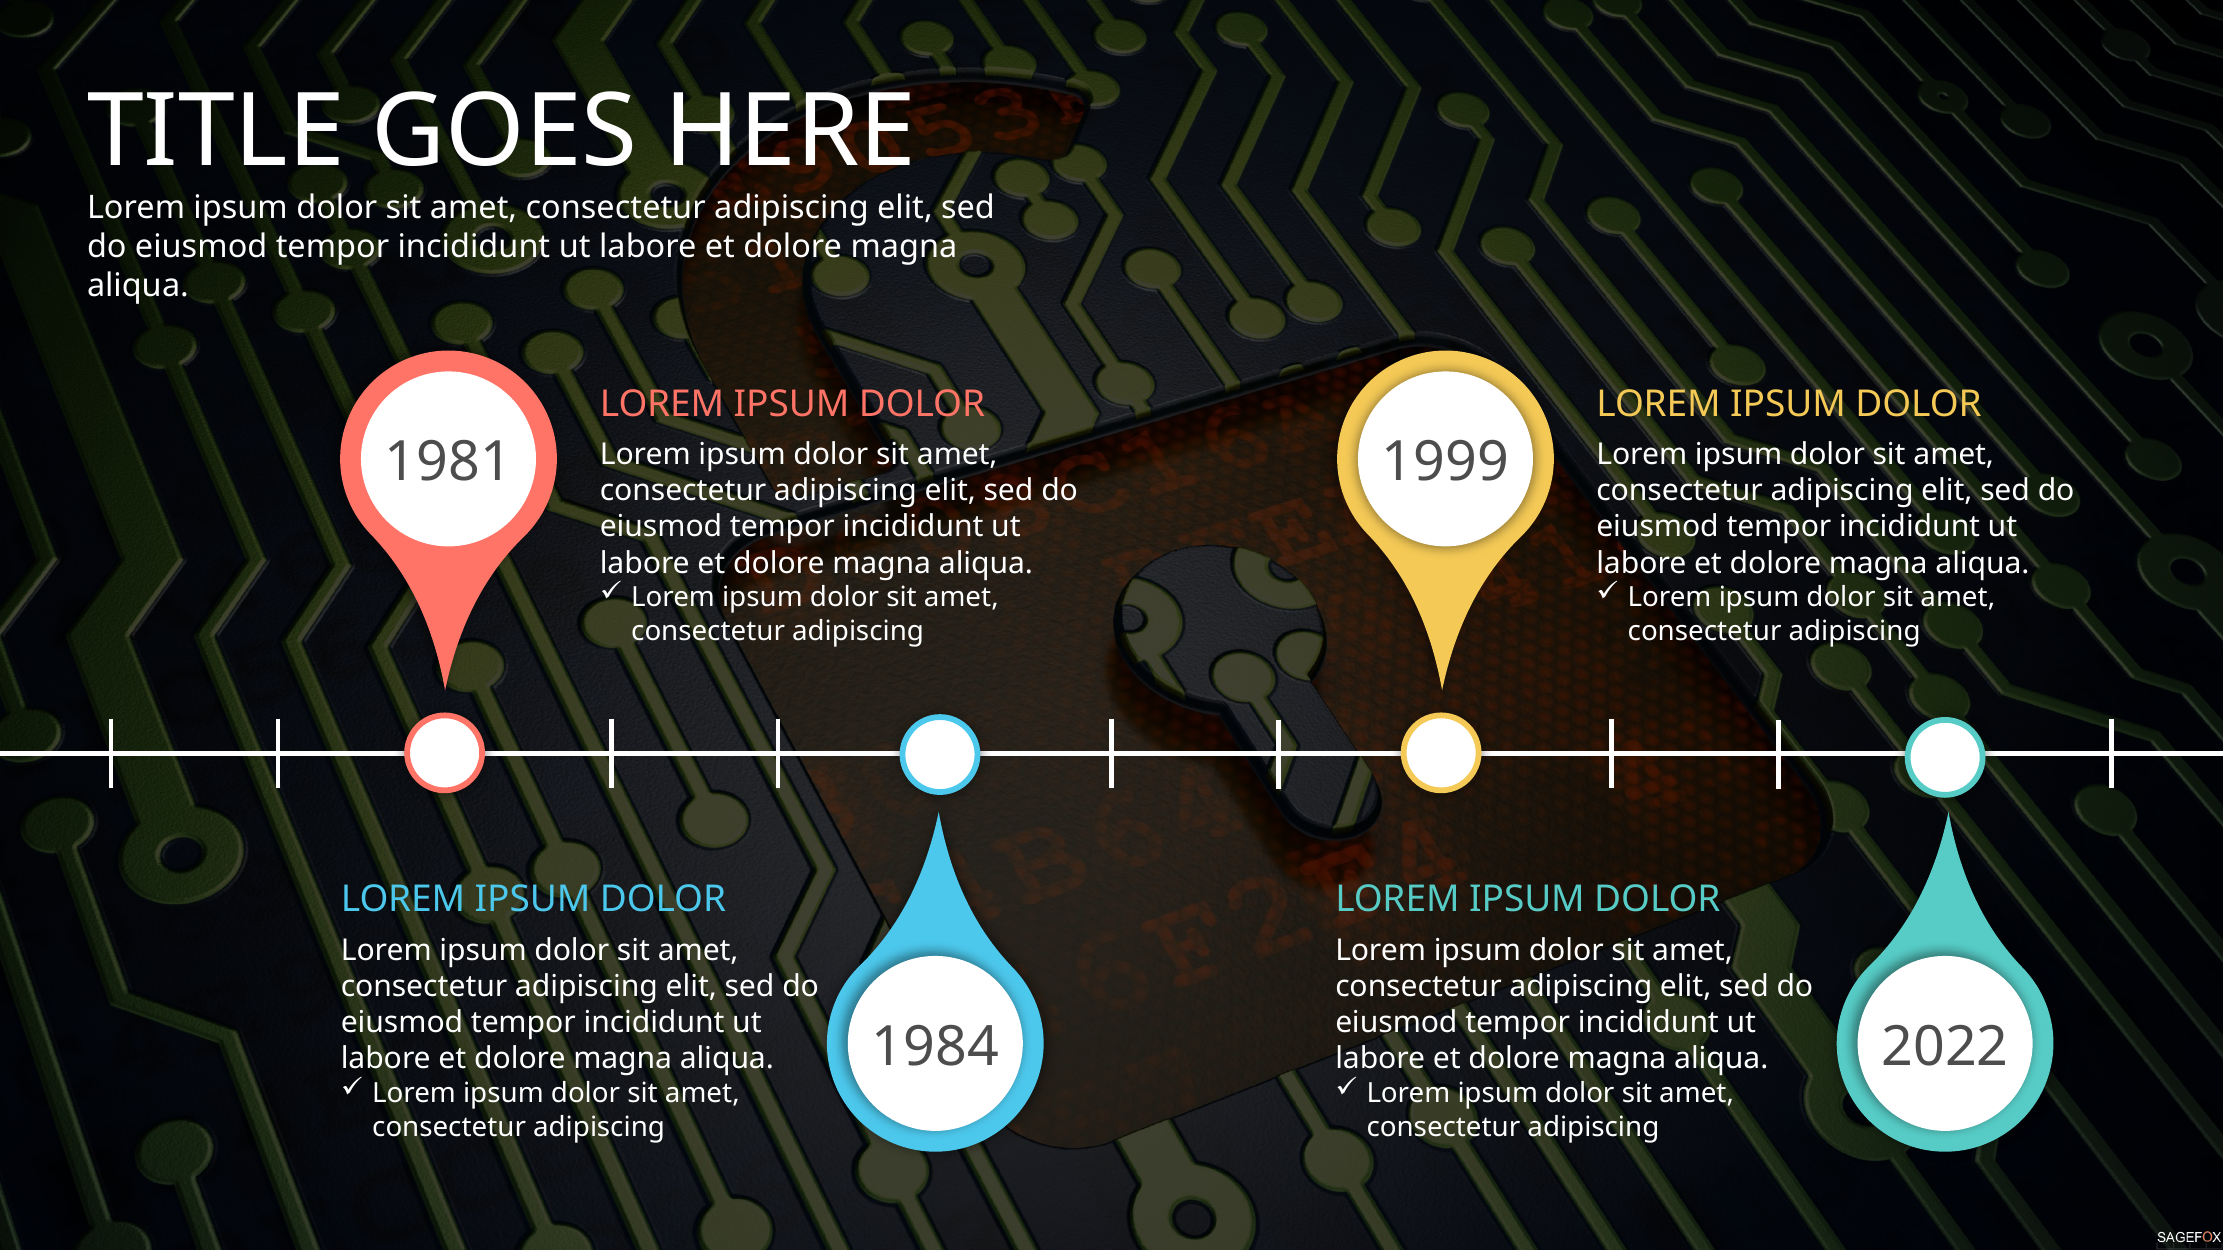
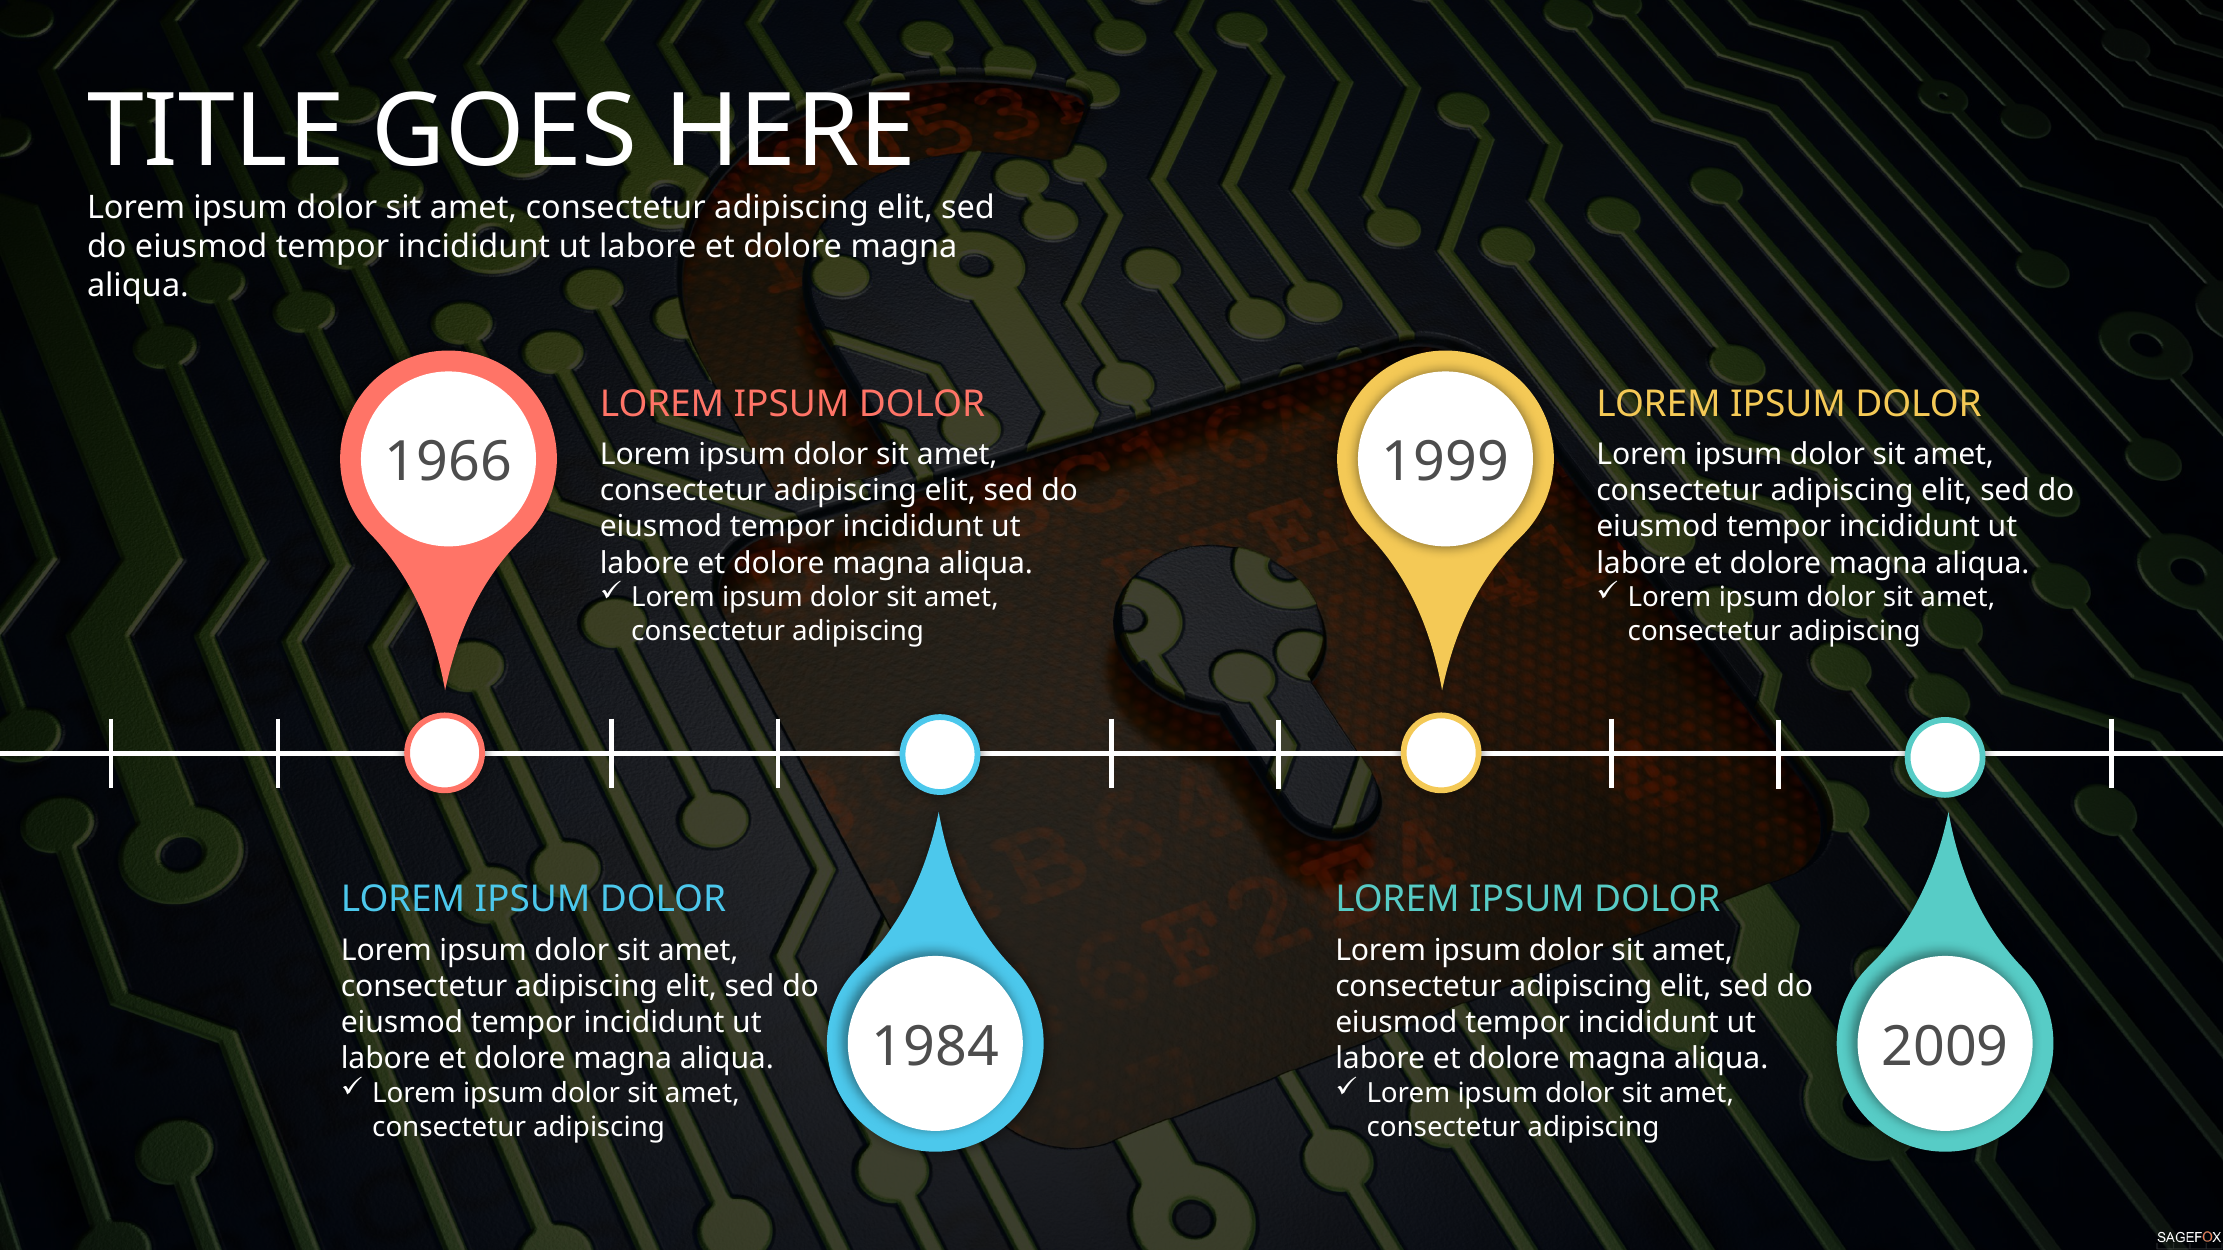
1981: 1981 -> 1966 (449, 463)
2022: 2022 -> 2009 (1945, 1047)
